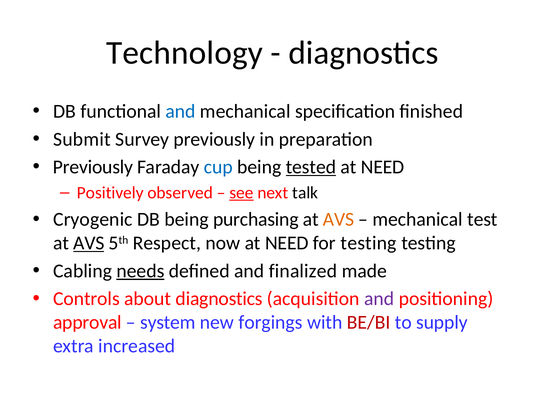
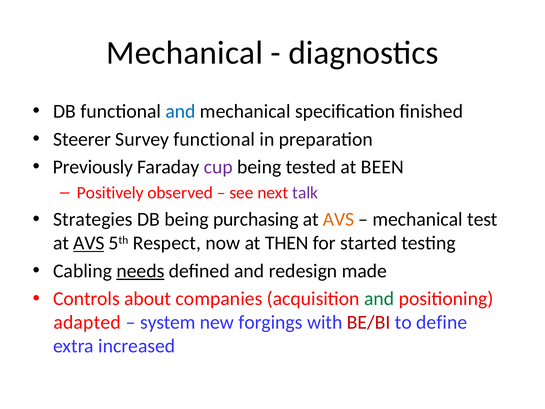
Technology: Technology -> Mechanical (185, 53)
Submit: Submit -> Steerer (82, 139)
Survey previously: previously -> functional (214, 139)
cup colour: blue -> purple (218, 167)
tested underline: present -> none (311, 167)
NEED: NEED -> BEEN (382, 167)
see underline: present -> none (241, 193)
talk colour: black -> purple (305, 193)
Cryogenic: Cryogenic -> Strategies (93, 219)
now at NEED: NEED -> THEN (287, 243)
for testing: testing -> started (369, 243)
finalized: finalized -> redesign (303, 271)
about diagnostics: diagnostics -> companies (219, 299)
and colour: purple -> green (379, 299)
approval: approval -> adapted (87, 322)
supply: supply -> define (442, 322)
